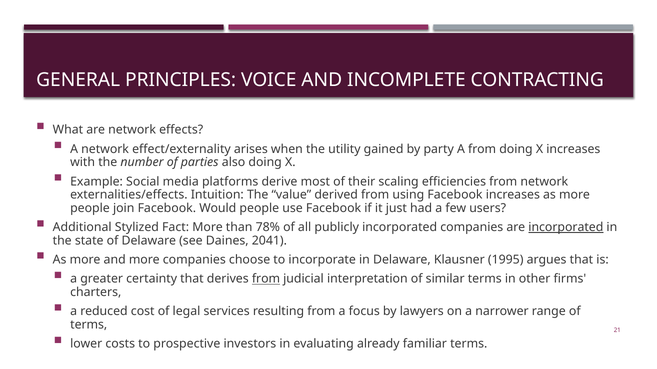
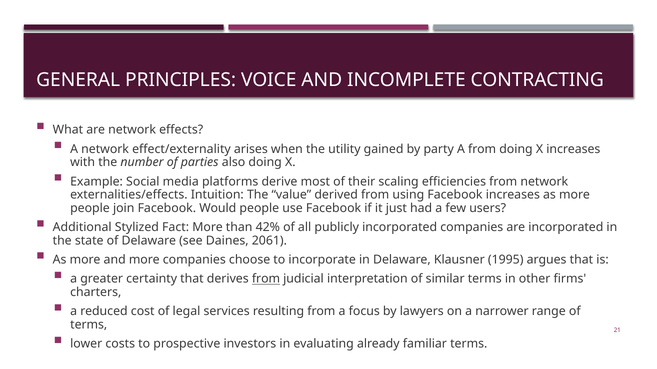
78%: 78% -> 42% (268, 228)
incorporated underline: present -> none (566, 228)
2041: 2041 -> 2061 (269, 241)
